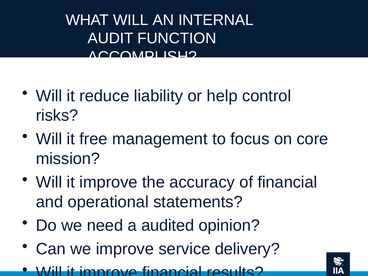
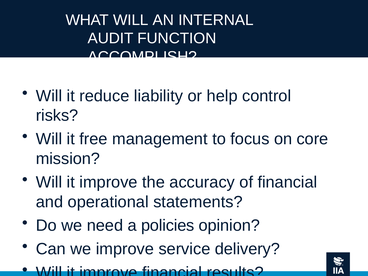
audited: audited -> policies (168, 226)
